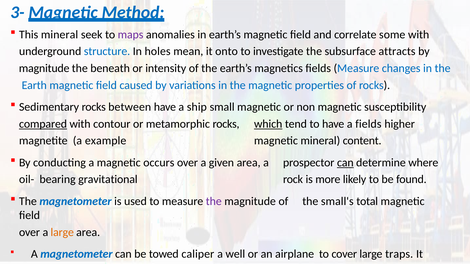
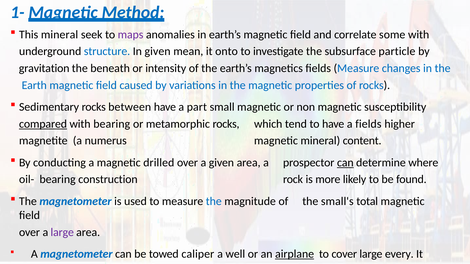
3-: 3- -> 1- (17, 12)
In holes: holes -> given (158, 51)
attracts: attracts -> particle (397, 51)
magnitude: magnitude -> gravitation (44, 68)
ship: ship -> part (197, 107)
with contour: contour -> bearing (112, 124)
which underline: present -> none (268, 124)
example: example -> numerus (106, 141)
occurs: occurs -> drilled (159, 163)
gravitational: gravitational -> construction (108, 180)
the colour: purple -> blue (214, 202)
large colour: orange -> purple (62, 233)
airplane underline: none -> present (295, 254)
traps: traps -> every (399, 254)
